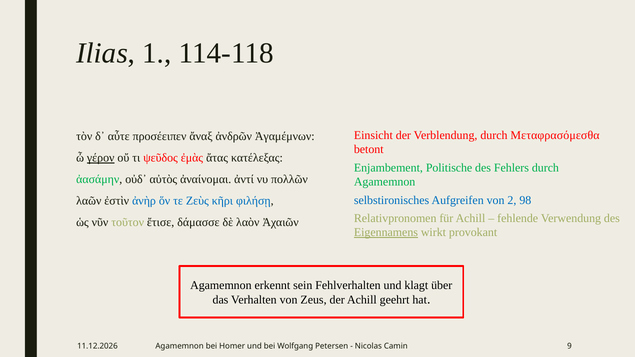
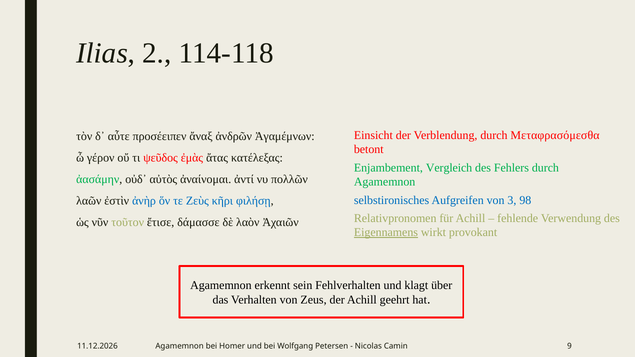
1: 1 -> 2 (157, 53)
γέρον underline: present -> none (101, 158)
Politische: Politische -> Vergleich (449, 168)
2: 2 -> 3 (512, 200)
